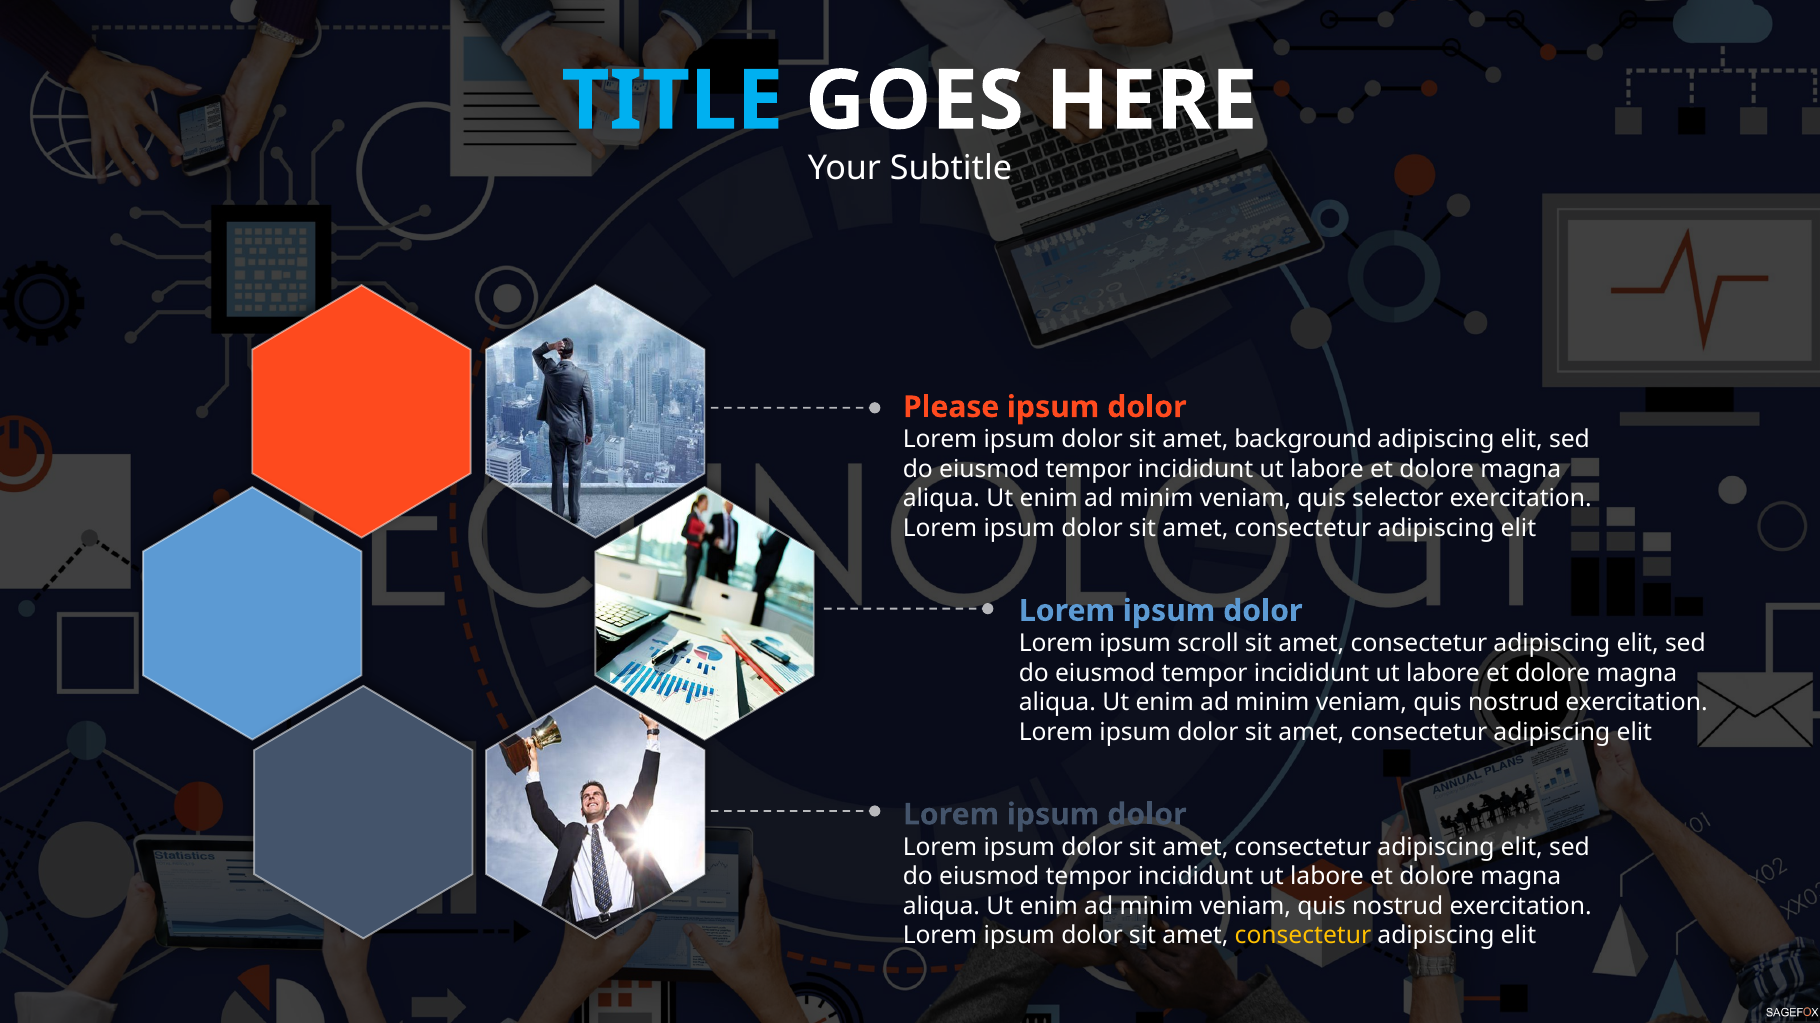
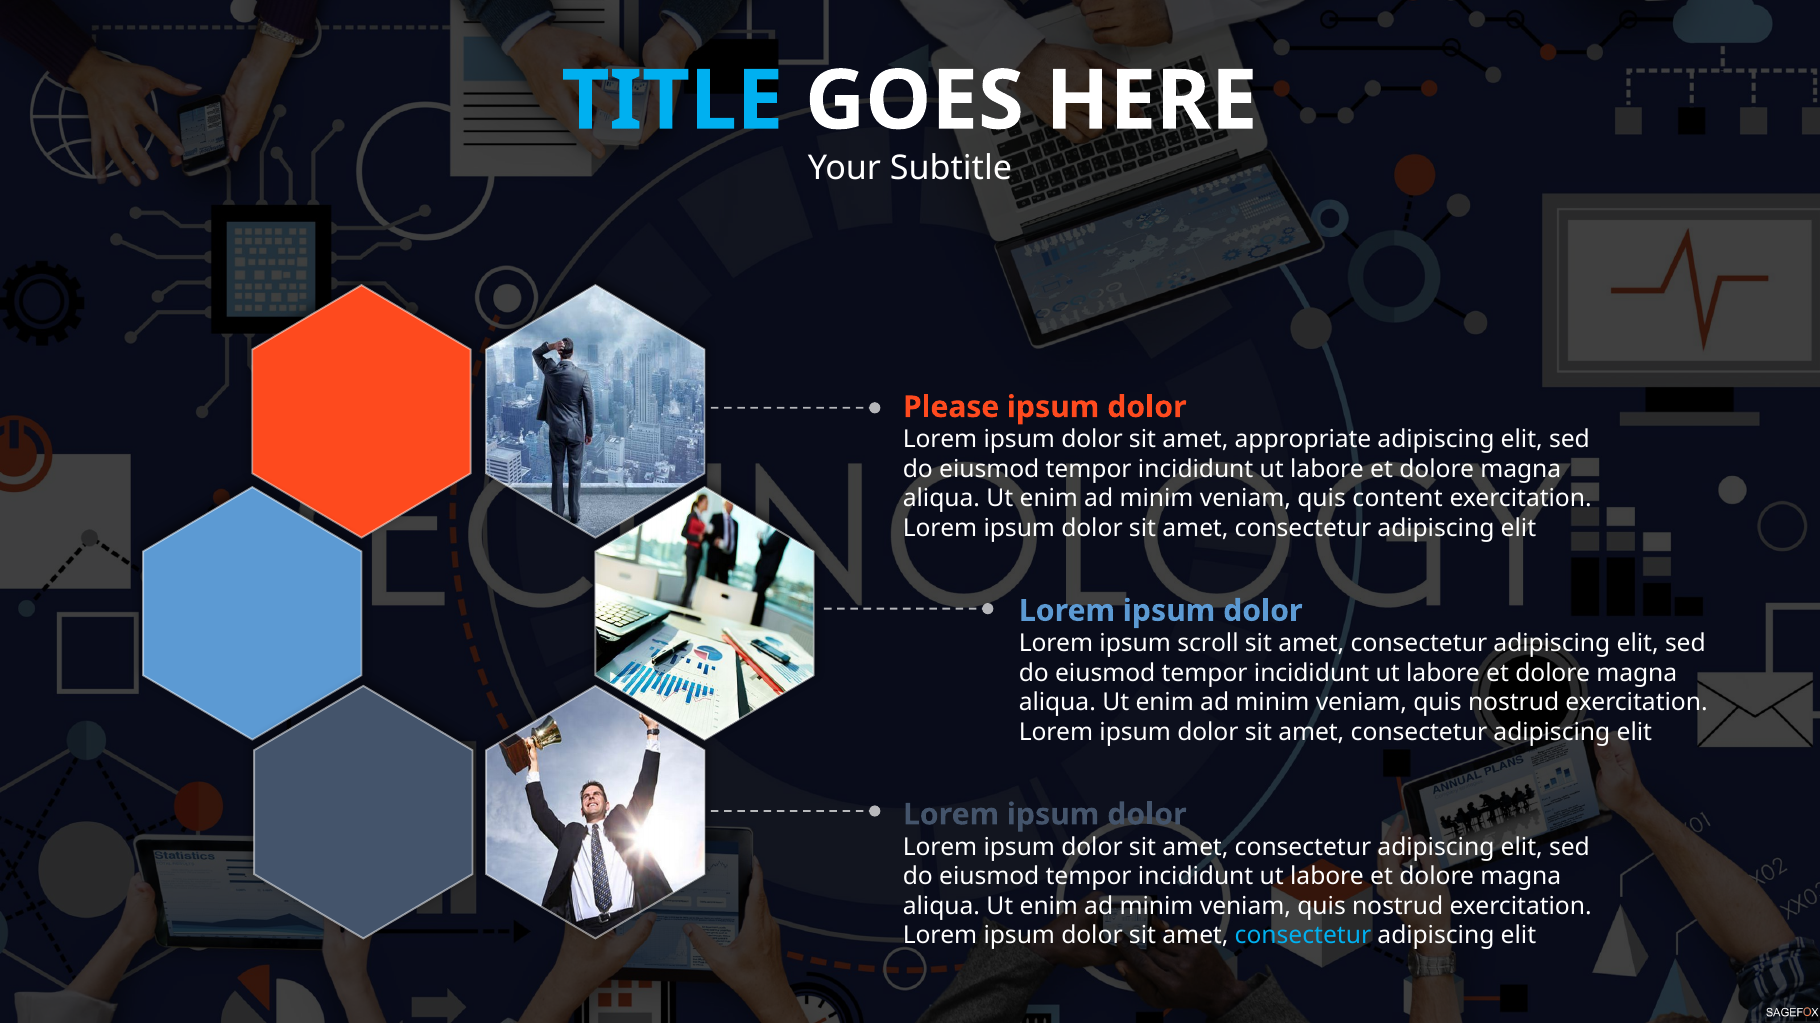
background: background -> appropriate (1303, 440)
selector: selector -> content (1398, 499)
consectetur colour: yellow -> light blue (1303, 936)
